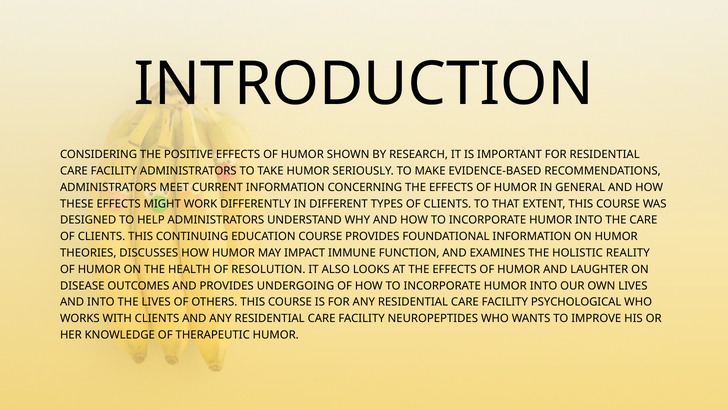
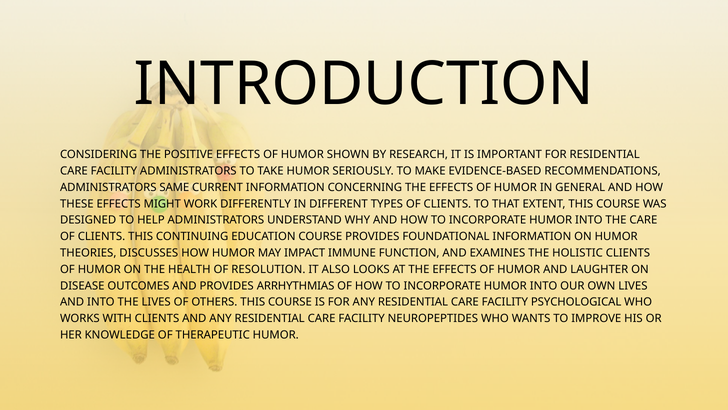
MEET: MEET -> SAME (174, 187)
HOLISTIC REALITY: REALITY -> CLIENTS (628, 253)
UNDERGOING: UNDERGOING -> ARRHYTHMIAS (296, 285)
